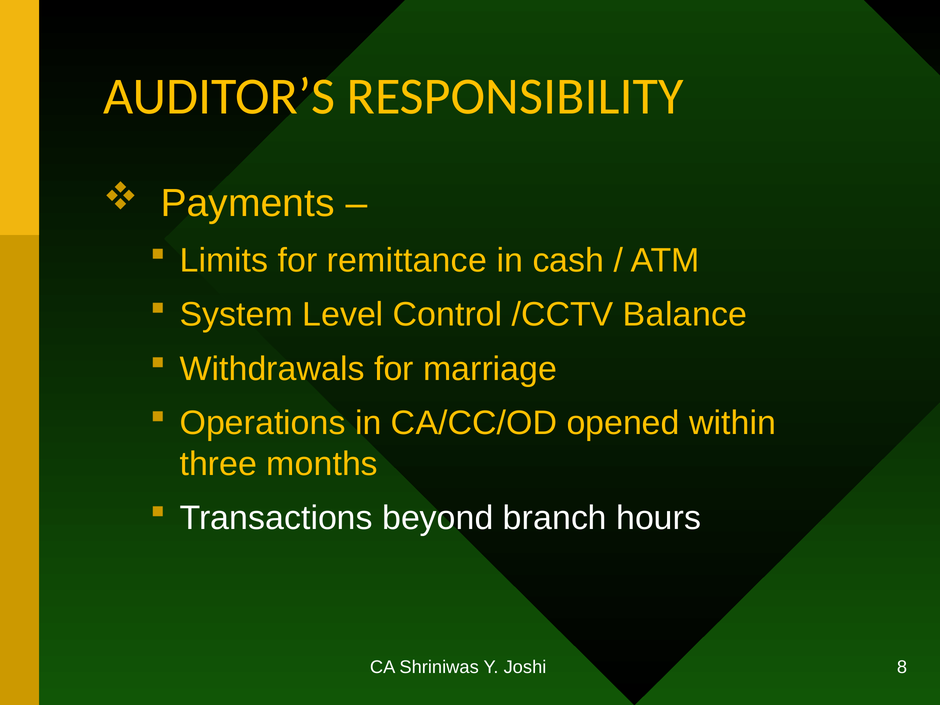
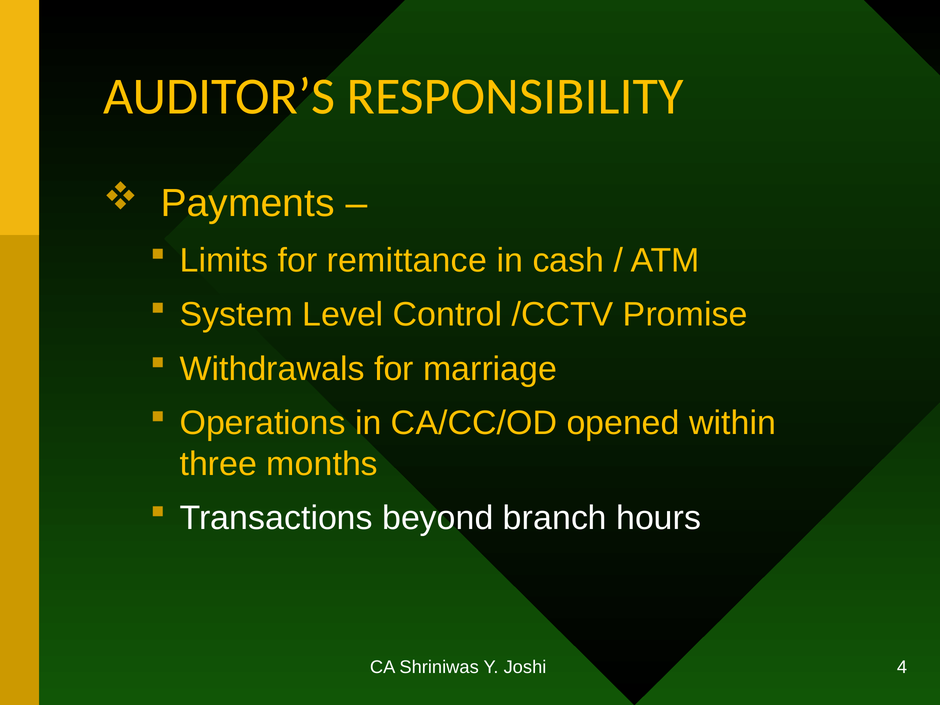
Balance: Balance -> Promise (685, 315)
8: 8 -> 4 (902, 667)
